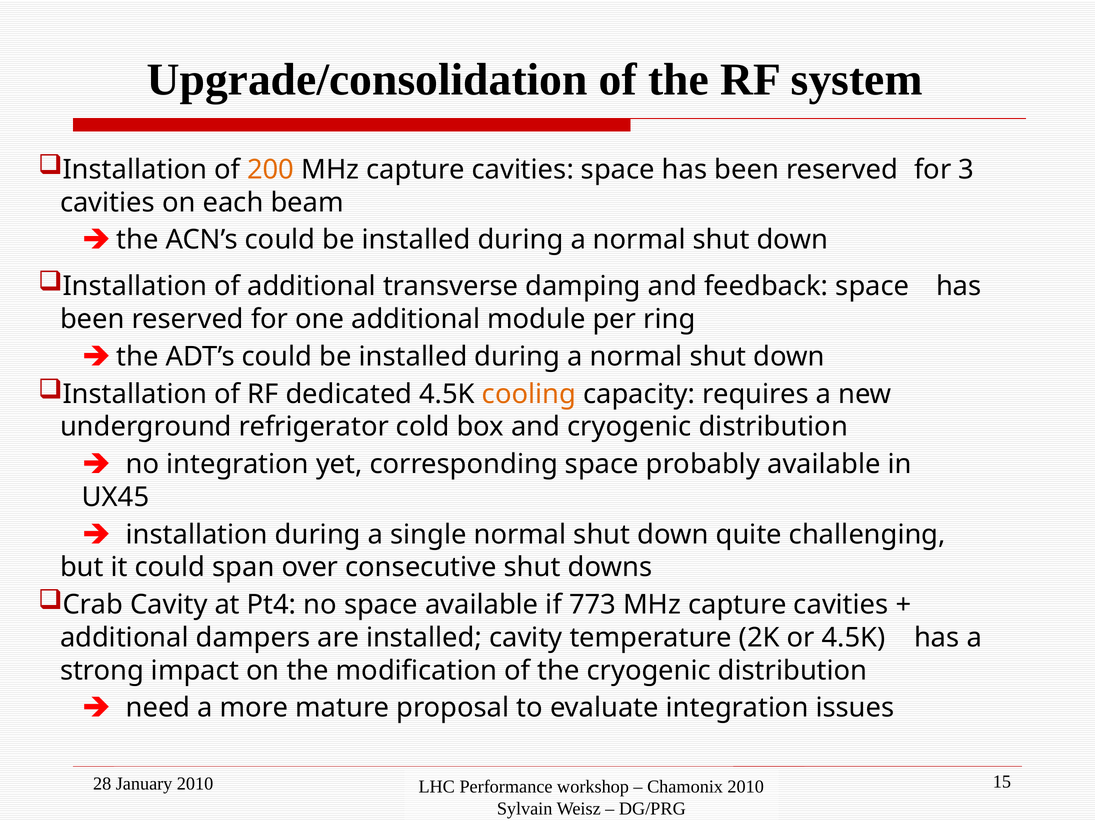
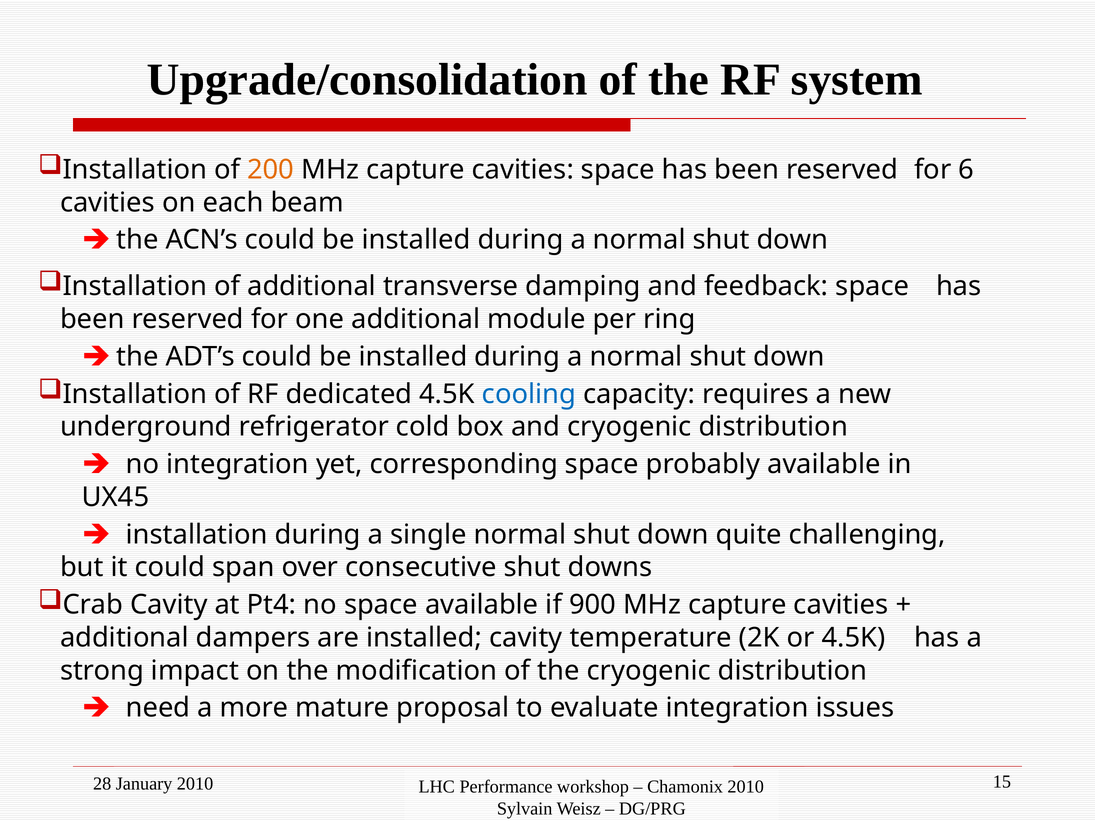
3: 3 -> 6 (966, 170)
cooling colour: orange -> blue (529, 394)
773: 773 -> 900 (593, 605)
